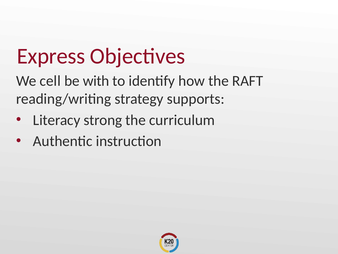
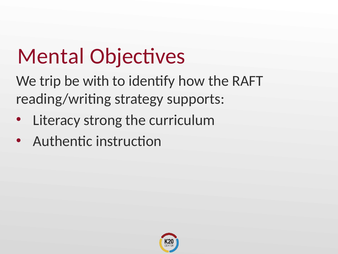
Express: Express -> Mental (51, 56)
cell: cell -> trip (50, 81)
